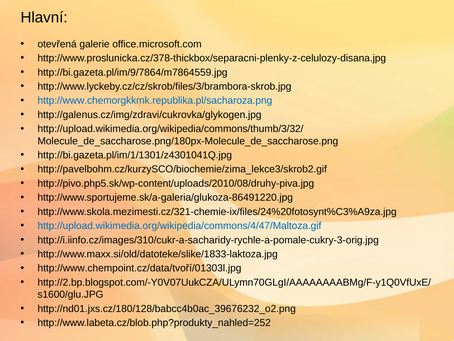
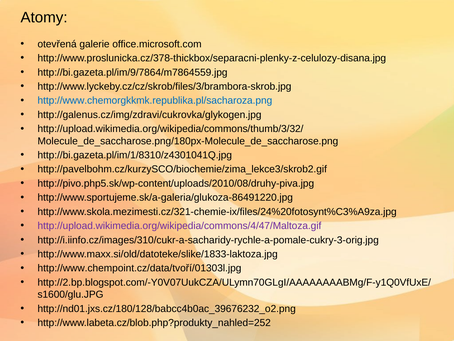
Hlavní: Hlavní -> Atomy (44, 18)
http://bi.gazeta.pl/im/1/1301/z4301041Q.jpg: http://bi.gazeta.pl/im/1/1301/z4301041Q.jpg -> http://bi.gazeta.pl/im/1/8310/z4301041Q.jpg (135, 155)
http://upload.wikimedia.org/wikipedia/commons/4/47/Maltoza.gif colour: blue -> purple (179, 226)
